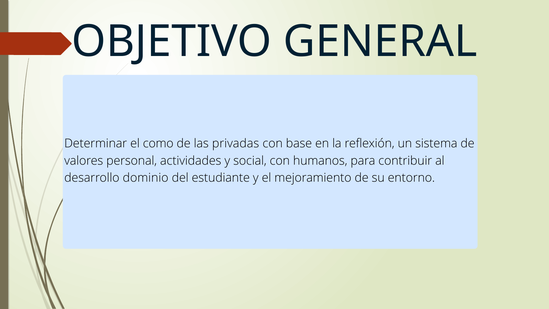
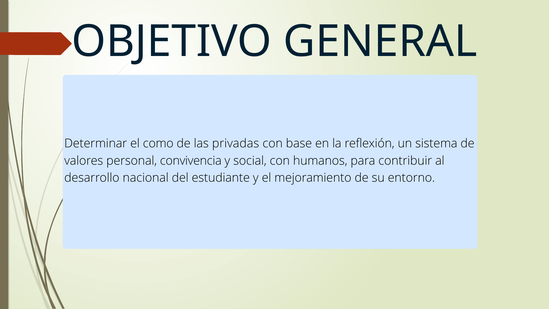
actividades: actividades -> convivencia (191, 161)
dominio: dominio -> nacional (146, 178)
